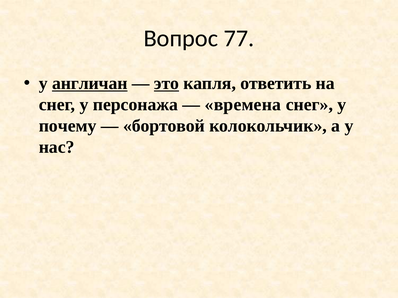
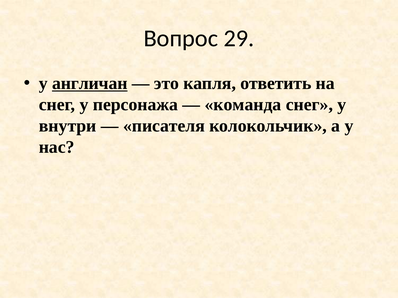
77: 77 -> 29 (239, 39)
это underline: present -> none (166, 83)
времена: времена -> команда (243, 105)
почему: почему -> внутри (68, 126)
бортовой: бортовой -> писателя (164, 126)
